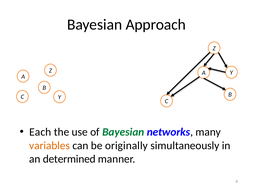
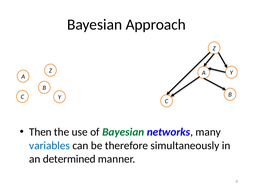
Each: Each -> Then (40, 132)
variables colour: orange -> blue (50, 145)
originally: originally -> therefore (127, 145)
